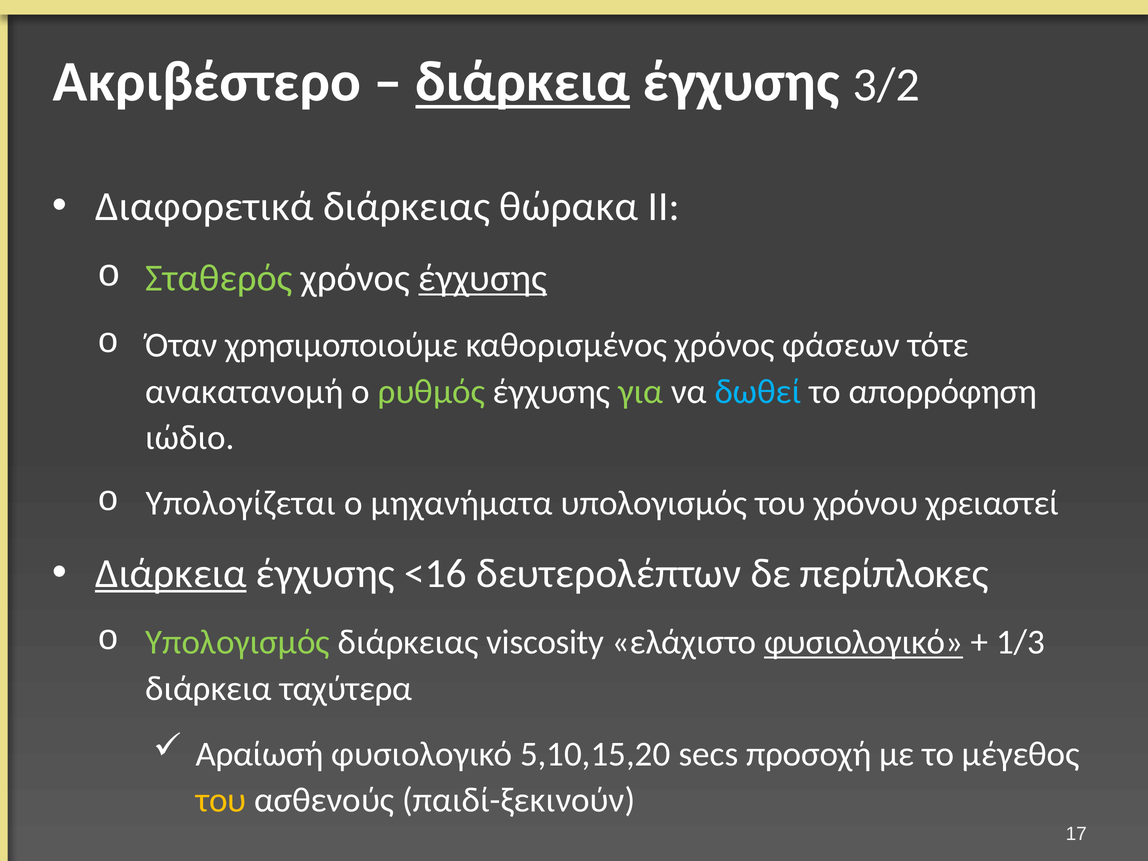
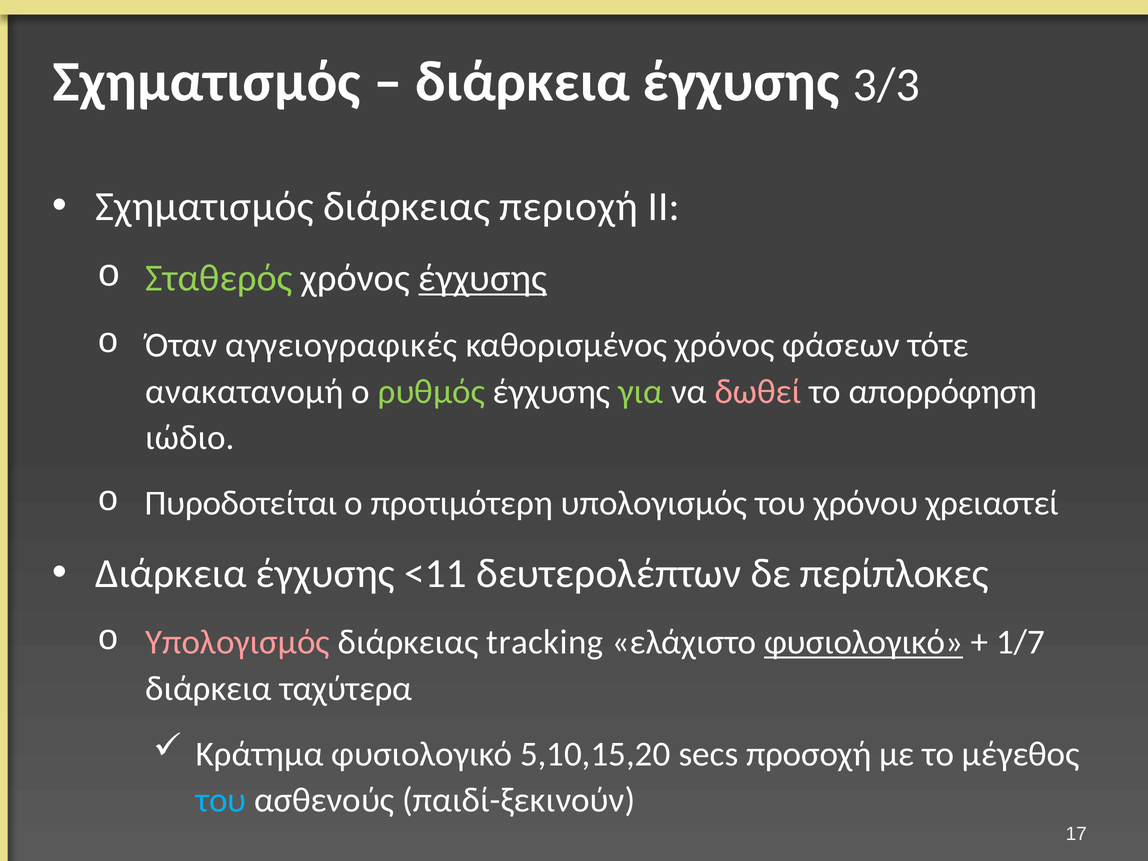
Ακριβέστερο: Ακριβέστερο -> Σχηματισμός (207, 82)
διάρκεια underline: present -> none (523, 82)
3/2: 3/2 -> 3/3 (886, 85)
Διαφορετικά: Διαφορετικά -> Σχηματισμός (204, 207)
θώρακα: θώρακα -> περιοχή (569, 207)
χρησιμοποιούμε: χρησιμοποιούμε -> αγγειογραφικές (341, 345)
δωθεί colour: light blue -> pink (758, 391)
Υπολογίζεται: Υπολογίζεται -> Πυροδοτείται (241, 503)
μηχανήματα: μηχανήματα -> προτιμότερη (462, 503)
Διάρκεια underline: present -> none (171, 574)
<16: <16 -> <11 (436, 574)
Υπολογισμός colour: light green -> pink (238, 642)
viscosity: viscosity -> tracking (545, 642)
1/3: 1/3 -> 1/7 (1021, 642)
Αραίωσή: Αραίωσή -> Κράτημα (260, 754)
του colour: yellow -> light blue (221, 800)
